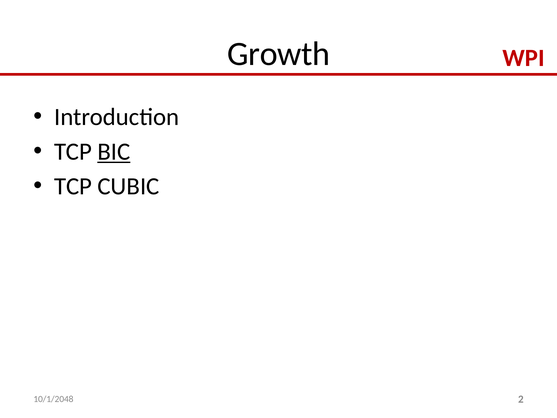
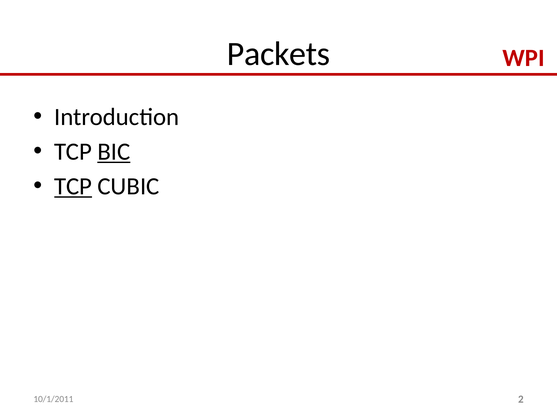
Growth: Growth -> Packets (279, 54)
TCP underline: none -> present (73, 186)
10/1/2048: 10/1/2048 -> 10/1/2011 (53, 399)
